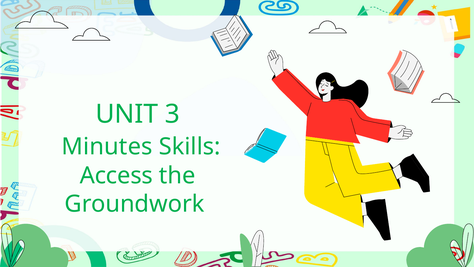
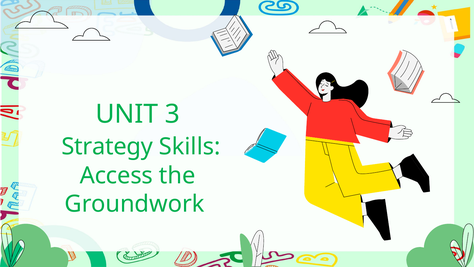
Minutes: Minutes -> Strategy (107, 146)
